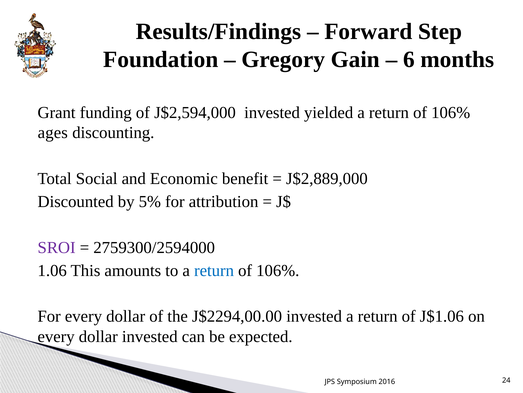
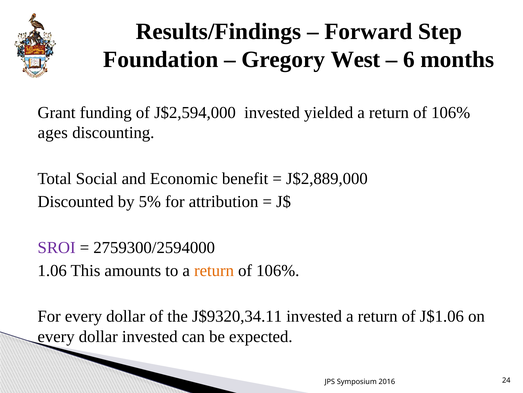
Gain: Gain -> West (355, 59)
return colour: blue -> orange (214, 270)
J$2294,00.00: J$2294,00.00 -> J$9320,34.11 (237, 316)
